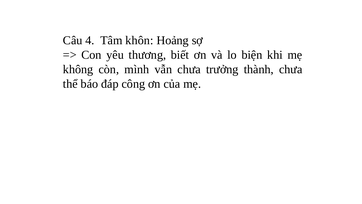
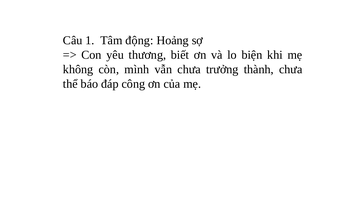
4: 4 -> 1 (90, 40)
khôn: khôn -> động (139, 40)
